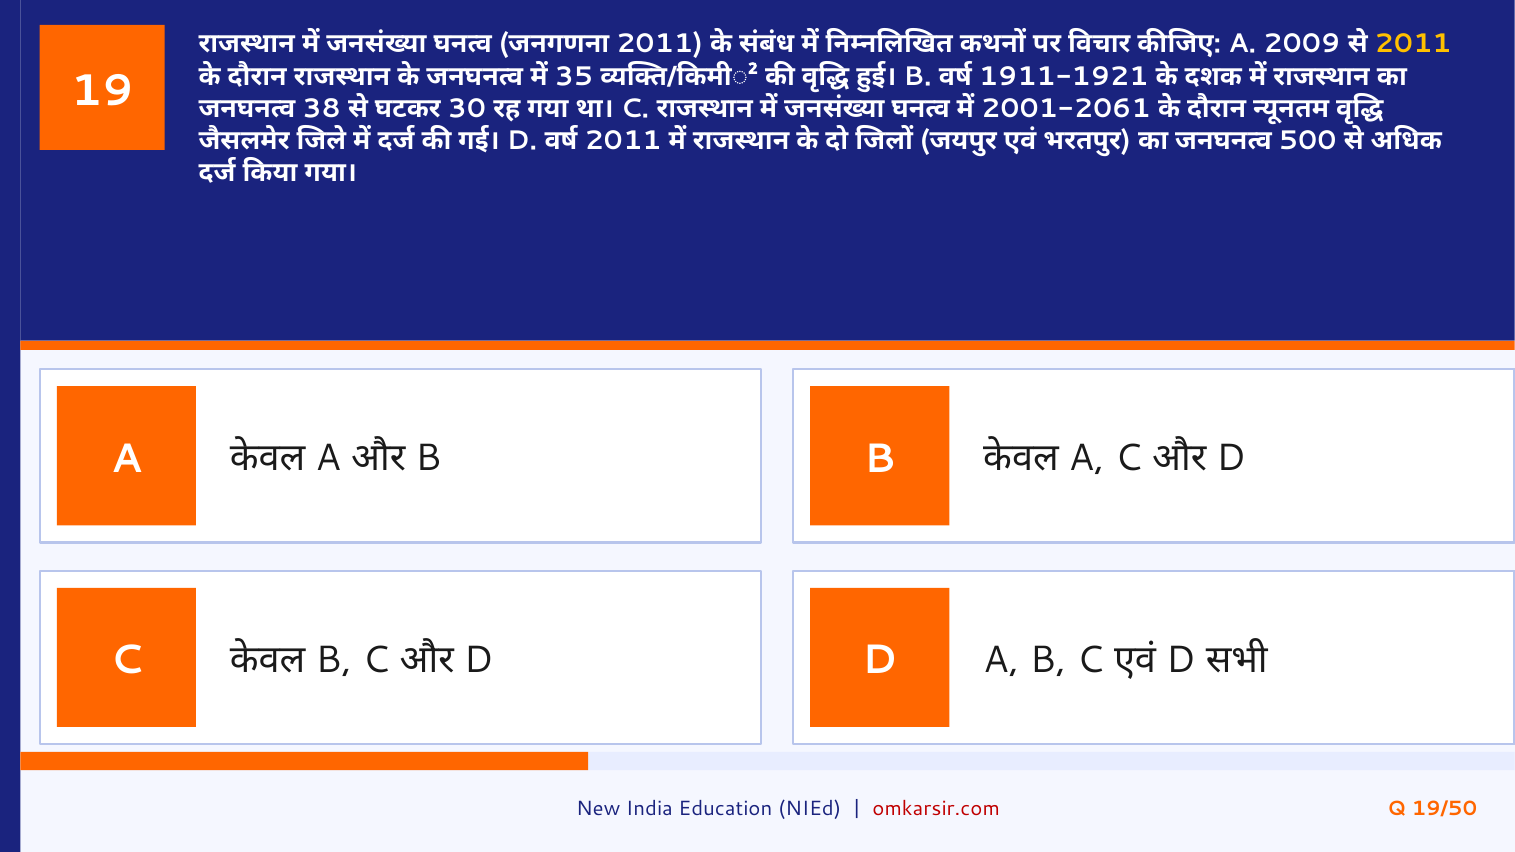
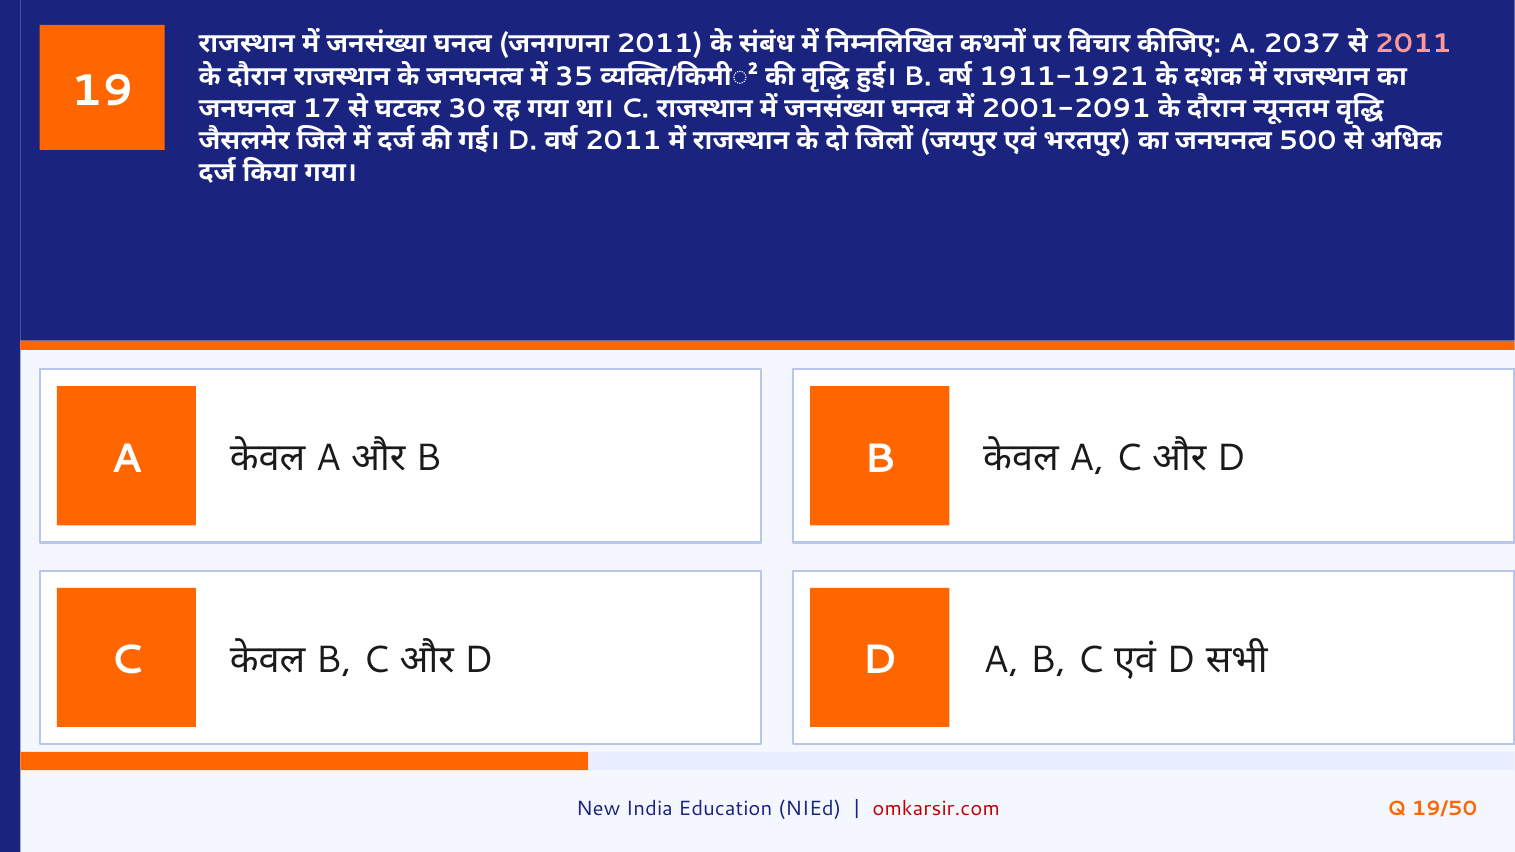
2009: 2009 -> 2037 (1302, 44)
2011 colour: yellow -> pink (1413, 44)
38: 38 -> 17 (322, 109)
2001-2061: 2001-2061 -> 2001-2091 (1066, 109)
